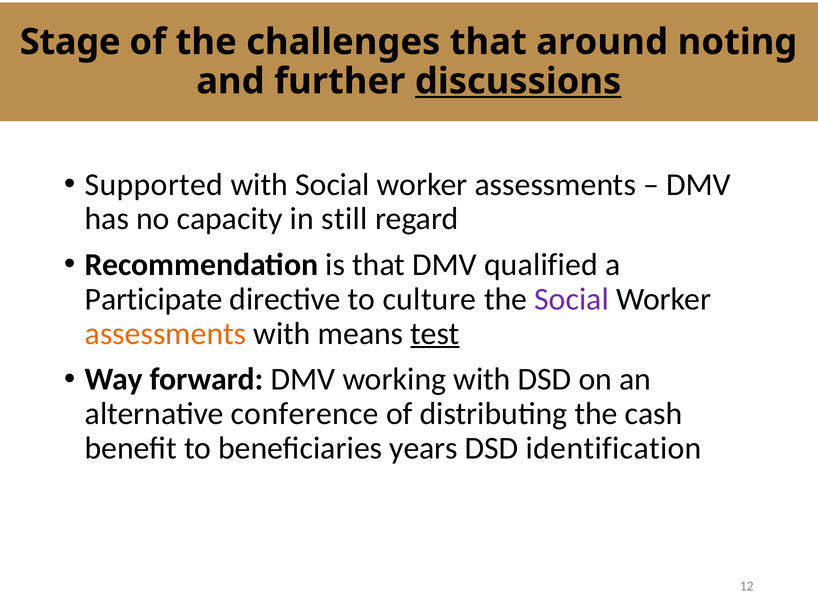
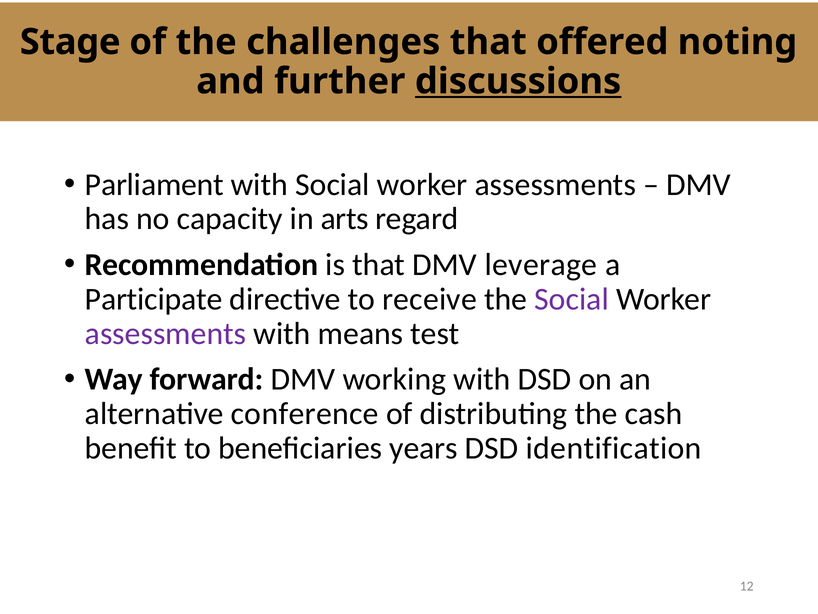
around: around -> offered (602, 42)
Supported: Supported -> Parliament (154, 184)
still: still -> arts (345, 219)
qualified: qualified -> leverage (541, 264)
culture: culture -> receive (430, 299)
assessments colour: orange -> purple (166, 333)
test underline: present -> none (435, 333)
